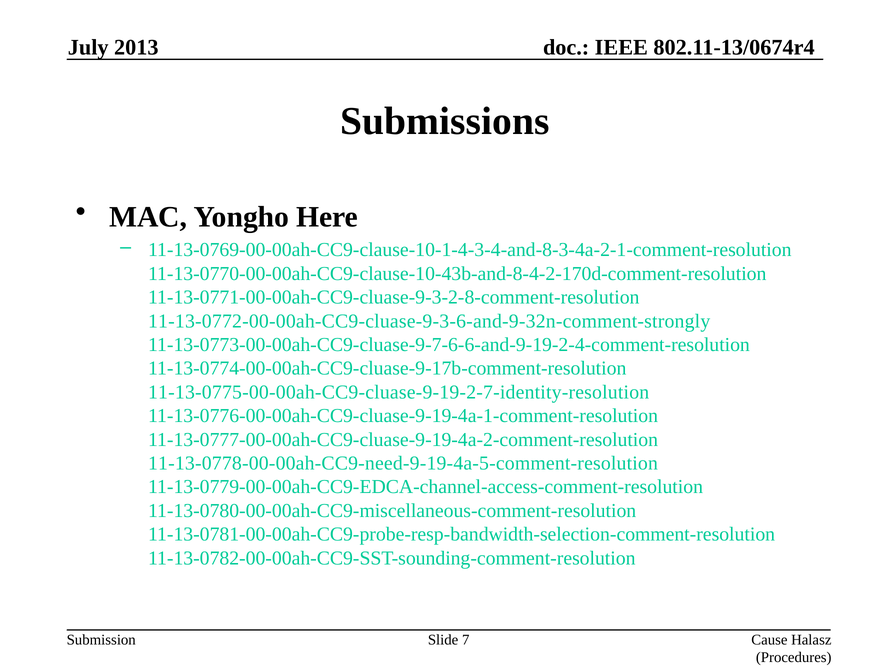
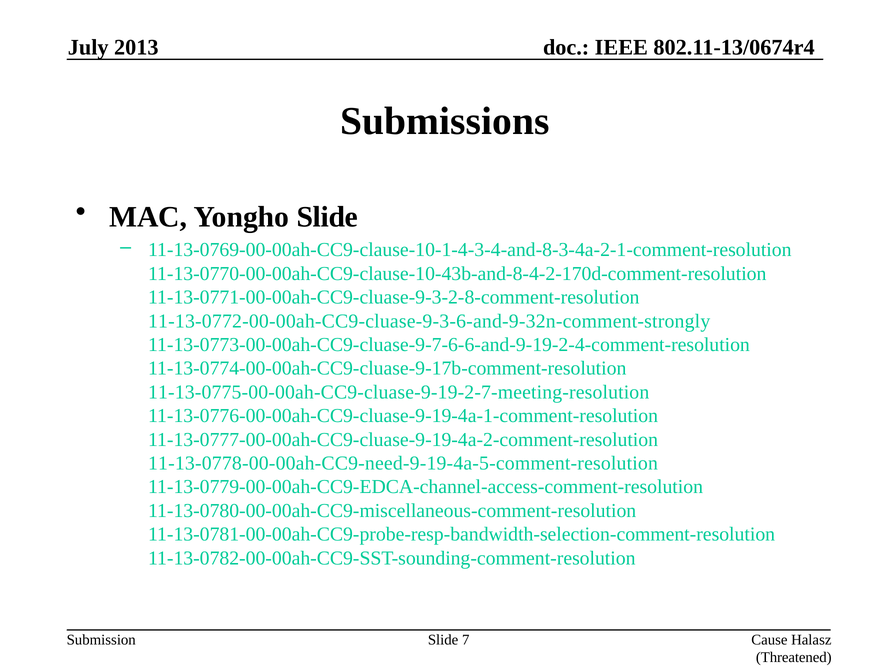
Yongho Here: Here -> Slide (327, 217)
11-13-0775-00-00ah-CC9-cluase-9-19-2-7-identity-resolution: 11-13-0775-00-00ah-CC9-cluase-9-19-2-7-identity-resolution -> 11-13-0775-00-00ah-CC9-cluase-9-19-2-7-meeting-resolution (399, 392)
Procedures: Procedures -> Threatened (794, 658)
